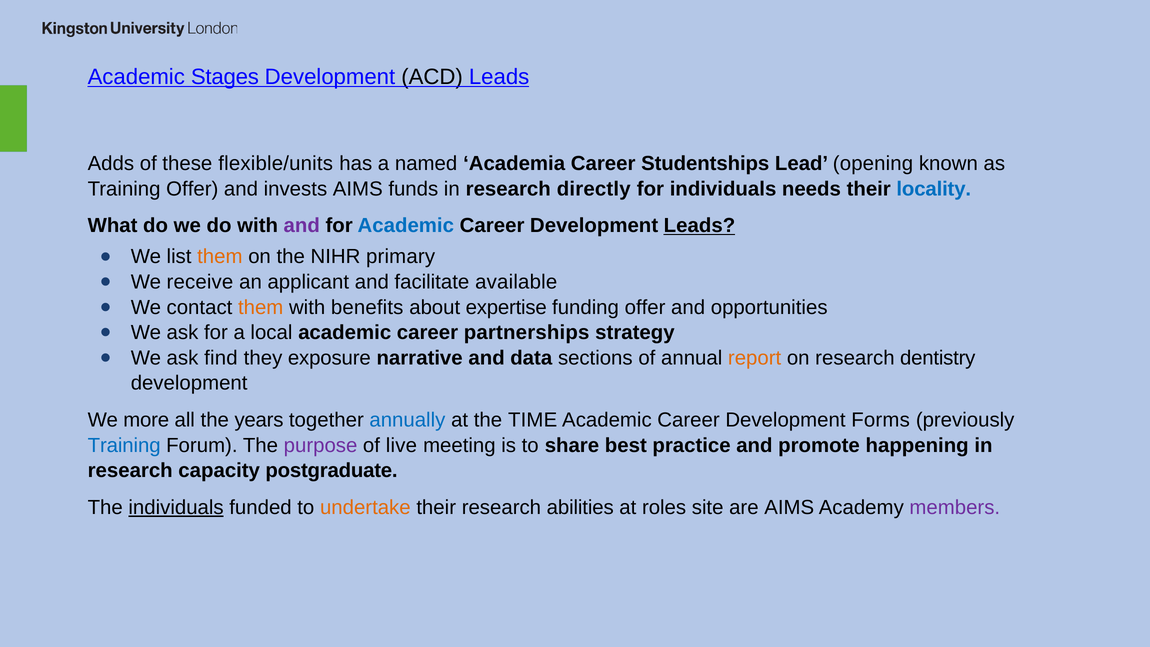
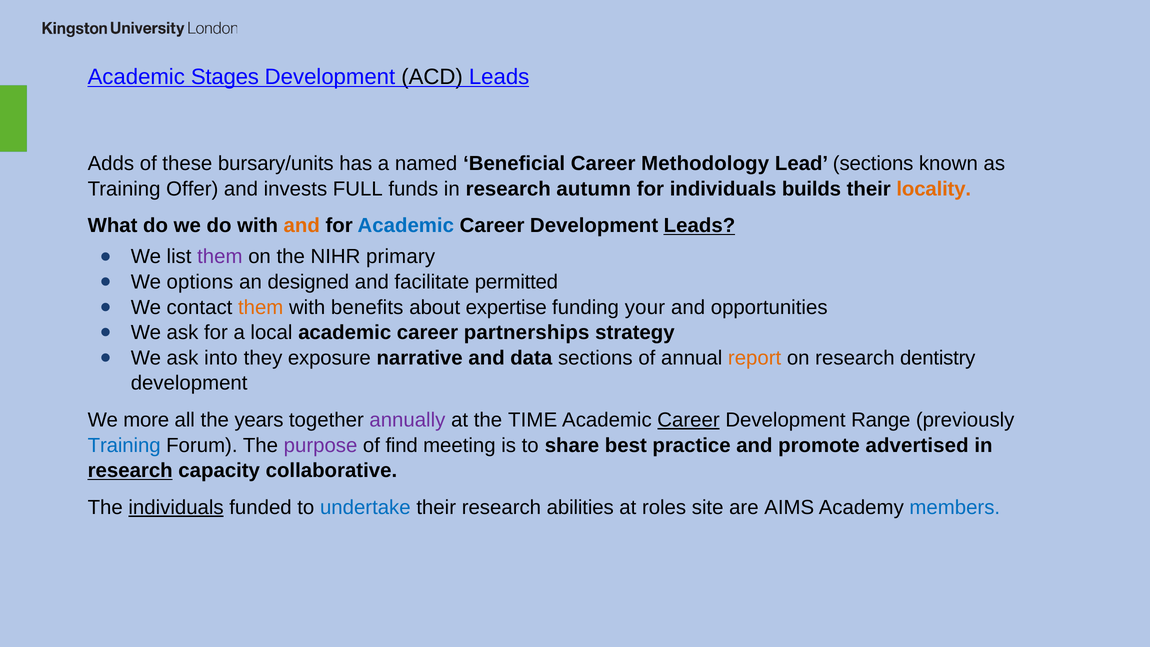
flexible/units: flexible/units -> bursary/units (276, 164)
Academia: Academia -> Beneficial (514, 164)
Studentships: Studentships -> Methodology (705, 164)
Lead opening: opening -> sections (873, 164)
invests AIMS: AIMS -> FULL (358, 189)
directly: directly -> autumn (594, 189)
needs: needs -> builds (811, 189)
locality colour: blue -> orange (934, 189)
and colour: purple -> orange (302, 226)
them colour: orange -> purple (220, 257)
receive: receive -> options (200, 282)
applicant: applicant -> designed (308, 282)
available: available -> permitted (516, 282)
funding offer: offer -> your (645, 307)
find: find -> into (221, 358)
annually colour: blue -> purple (407, 420)
Career underline: none -> present (689, 420)
Forms: Forms -> Range (881, 420)
live: live -> find (402, 445)
happening: happening -> advertised (917, 445)
research underline: none -> present (130, 471)
postgraduate: postgraduate -> collaborative (331, 471)
undertake colour: orange -> blue (365, 507)
members colour: purple -> blue (955, 507)
